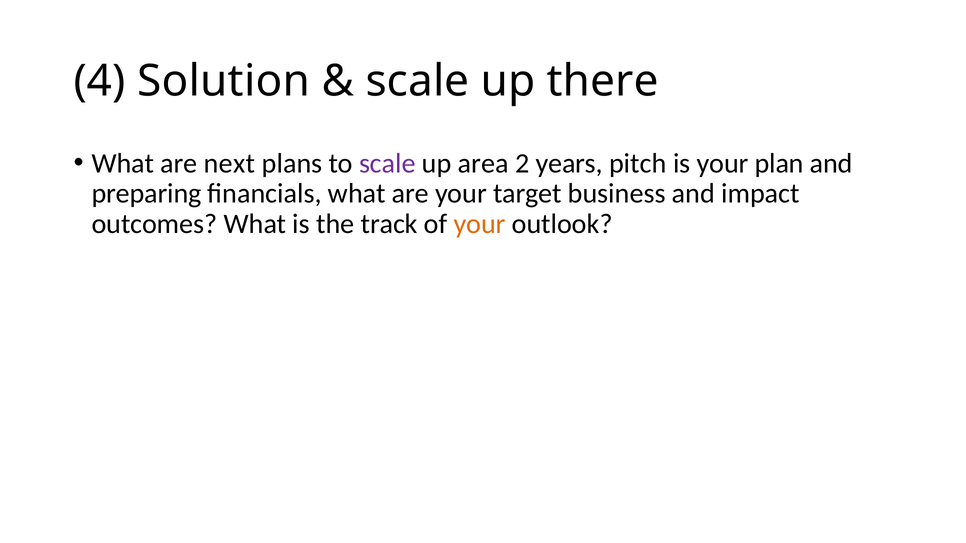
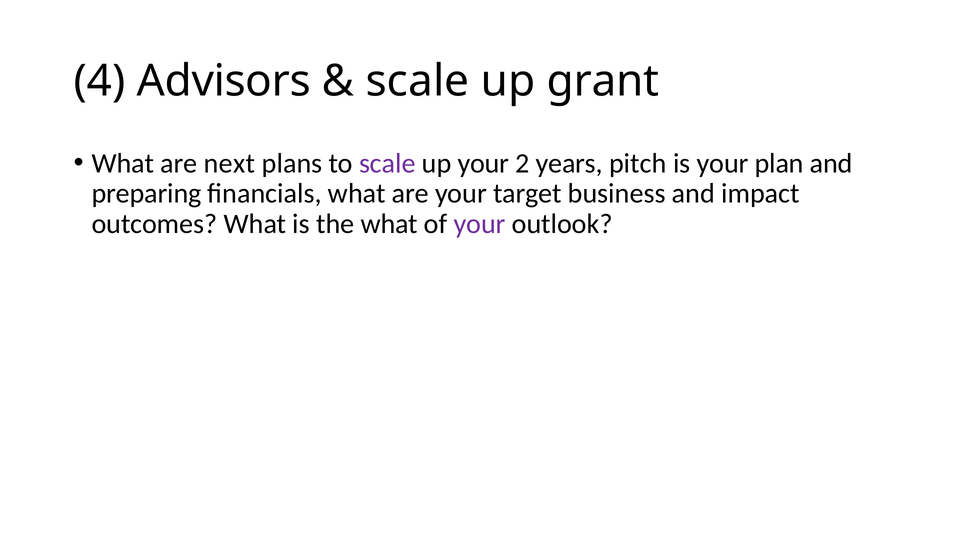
Solution: Solution -> Advisors (224, 81)
there: there -> grant (603, 81)
up area: area -> your (483, 163)
the track: track -> what (389, 224)
your colour: orange -> purple (480, 224)
